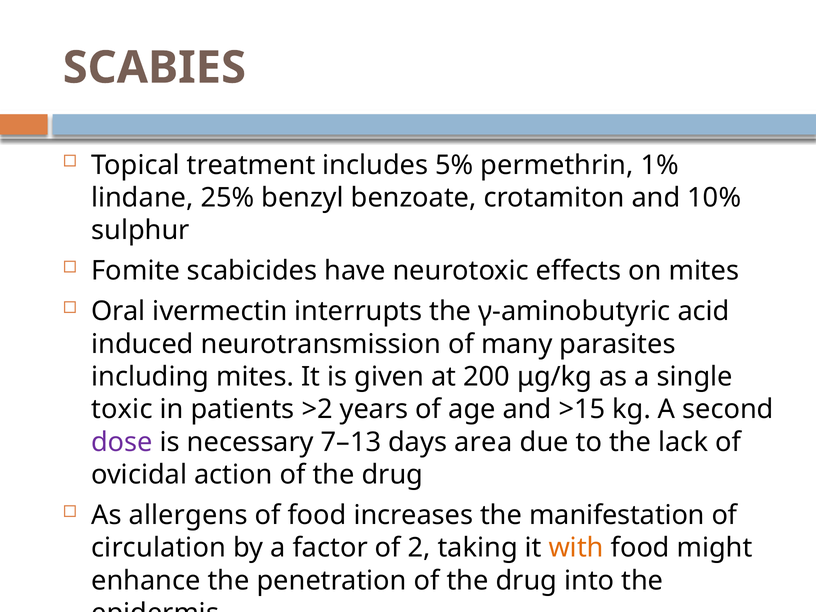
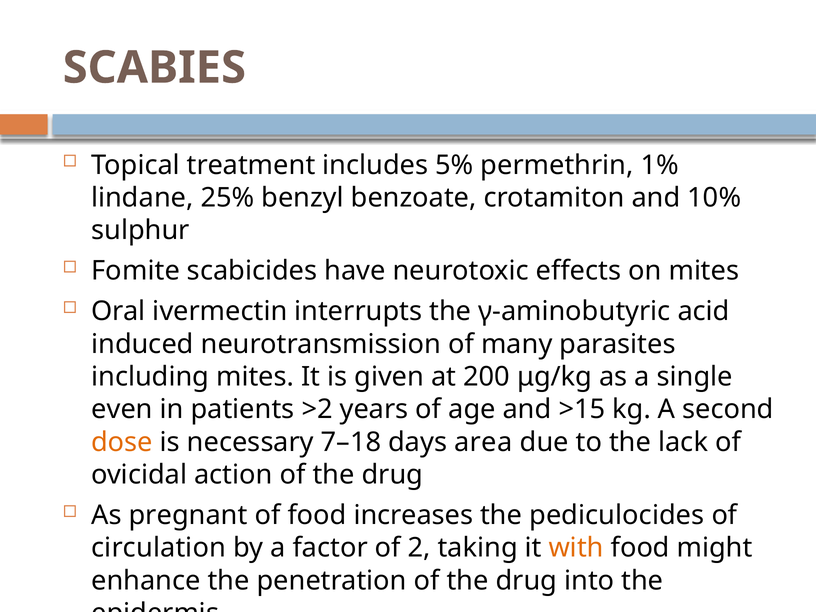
toxic: toxic -> even (122, 409)
dose colour: purple -> orange (122, 442)
7–13: 7–13 -> 7–18 (351, 442)
allergens: allergens -> pregnant (188, 515)
manifestation: manifestation -> pediculocides (617, 515)
